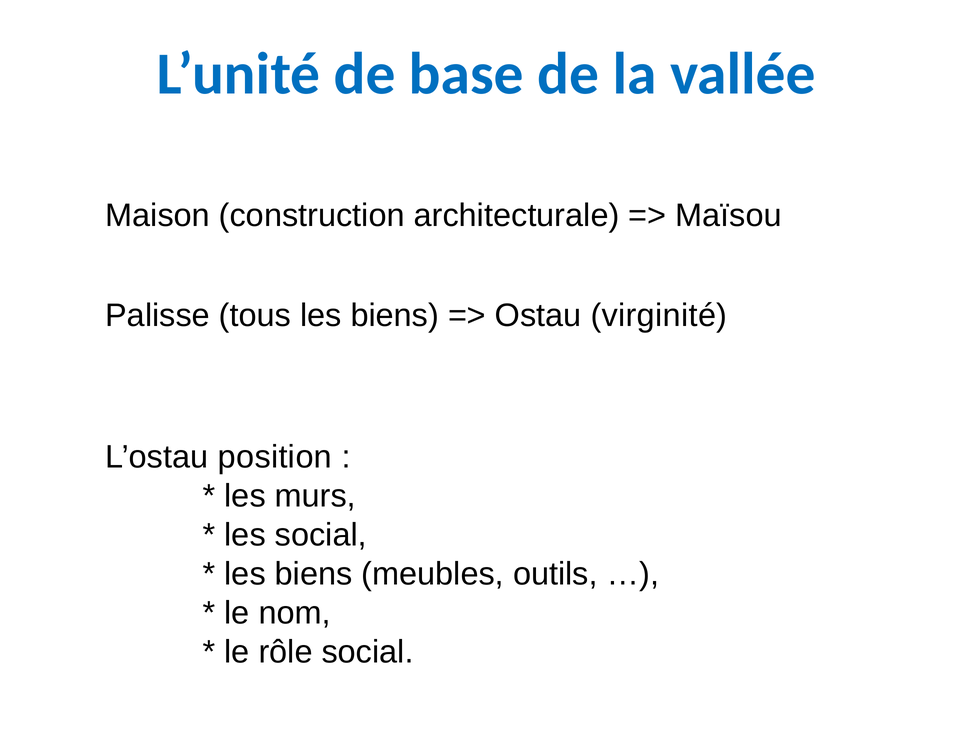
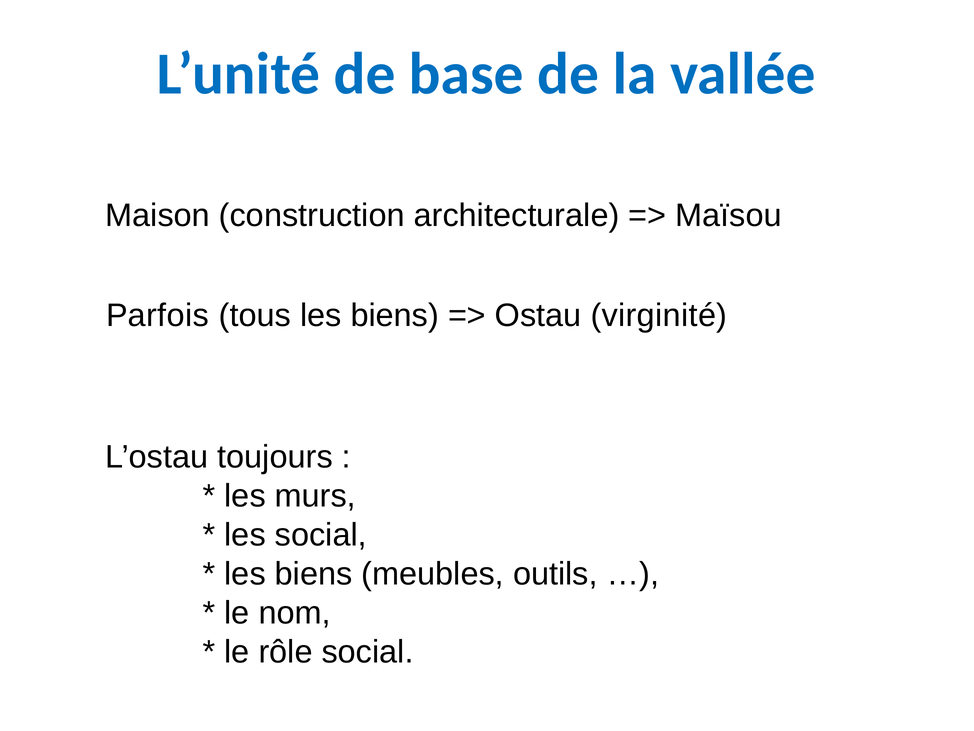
Palisse: Palisse -> Parfois (157, 315)
position: position -> toujours (275, 457)
